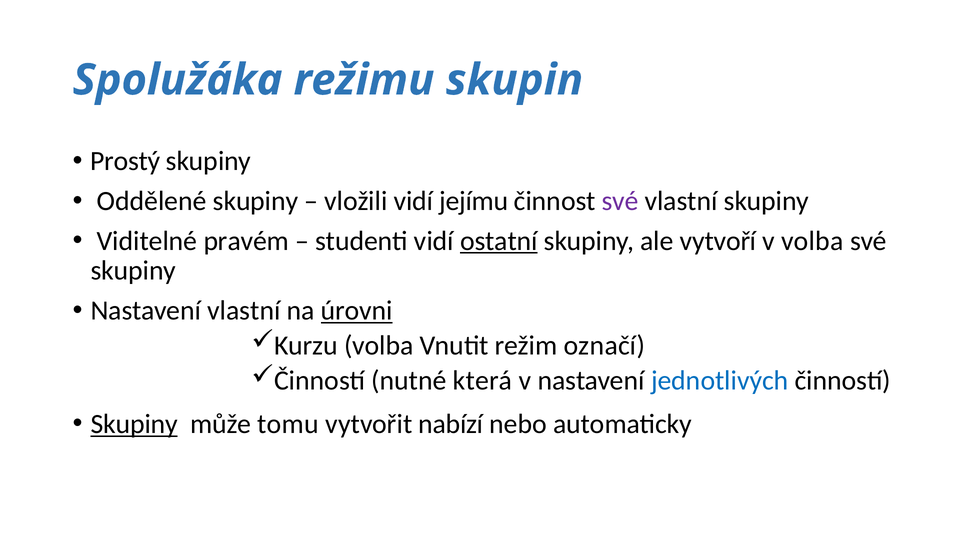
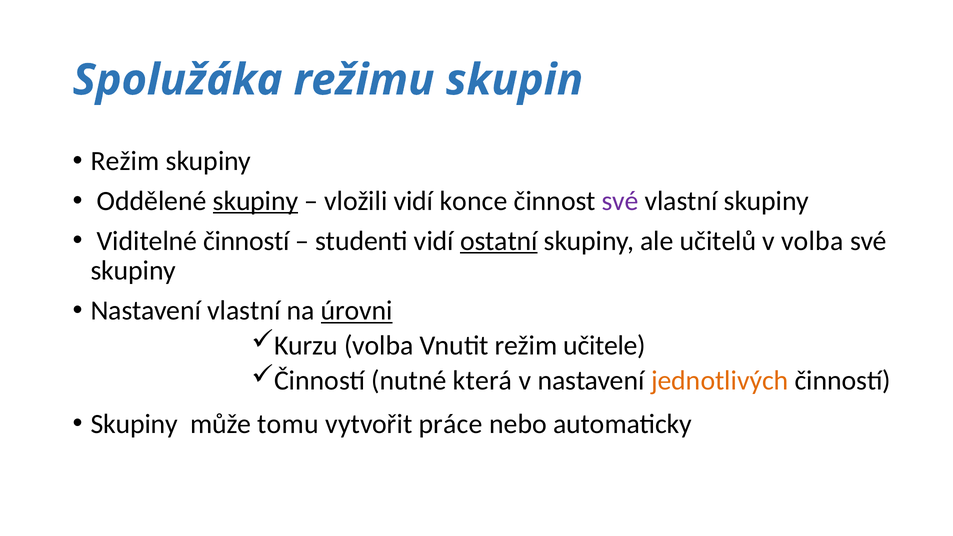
Prostý: Prostý -> Režim (125, 161)
skupiny underline: none -> present (255, 201)
jejímu: jejímu -> konce (474, 201)
Viditelné pravém: pravém -> činností (246, 241)
vytvoří: vytvoří -> učitelů (718, 241)
označí: označí -> učitele (605, 346)
jednotlivých colour: blue -> orange (720, 381)
Skupiny underline: present -> none (134, 424)
nabízí: nabízí -> práce (451, 424)
